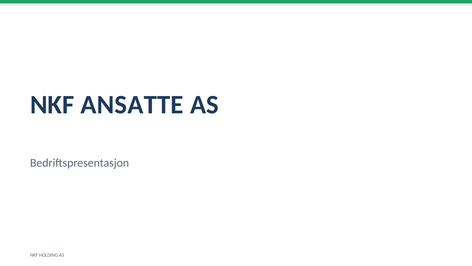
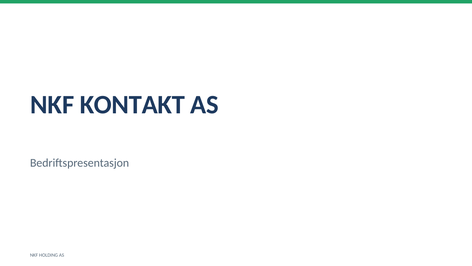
ANSATTE: ANSATTE -> KONTAKT (132, 105)
